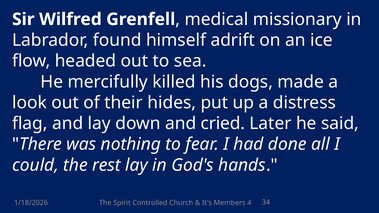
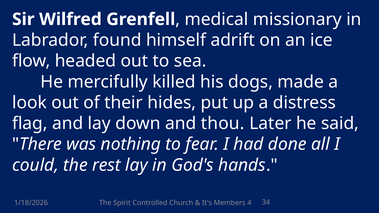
cried: cried -> thou (223, 124)
